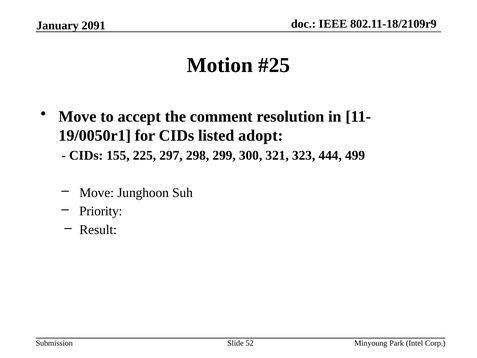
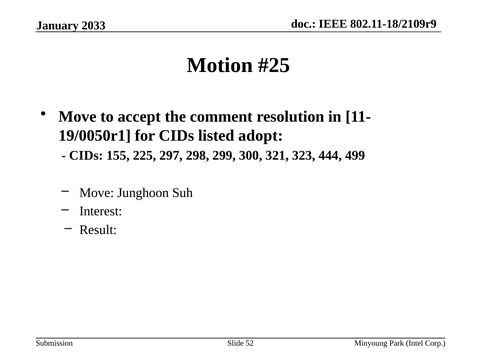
2091: 2091 -> 2033 (94, 25)
Priority: Priority -> Interest (101, 211)
